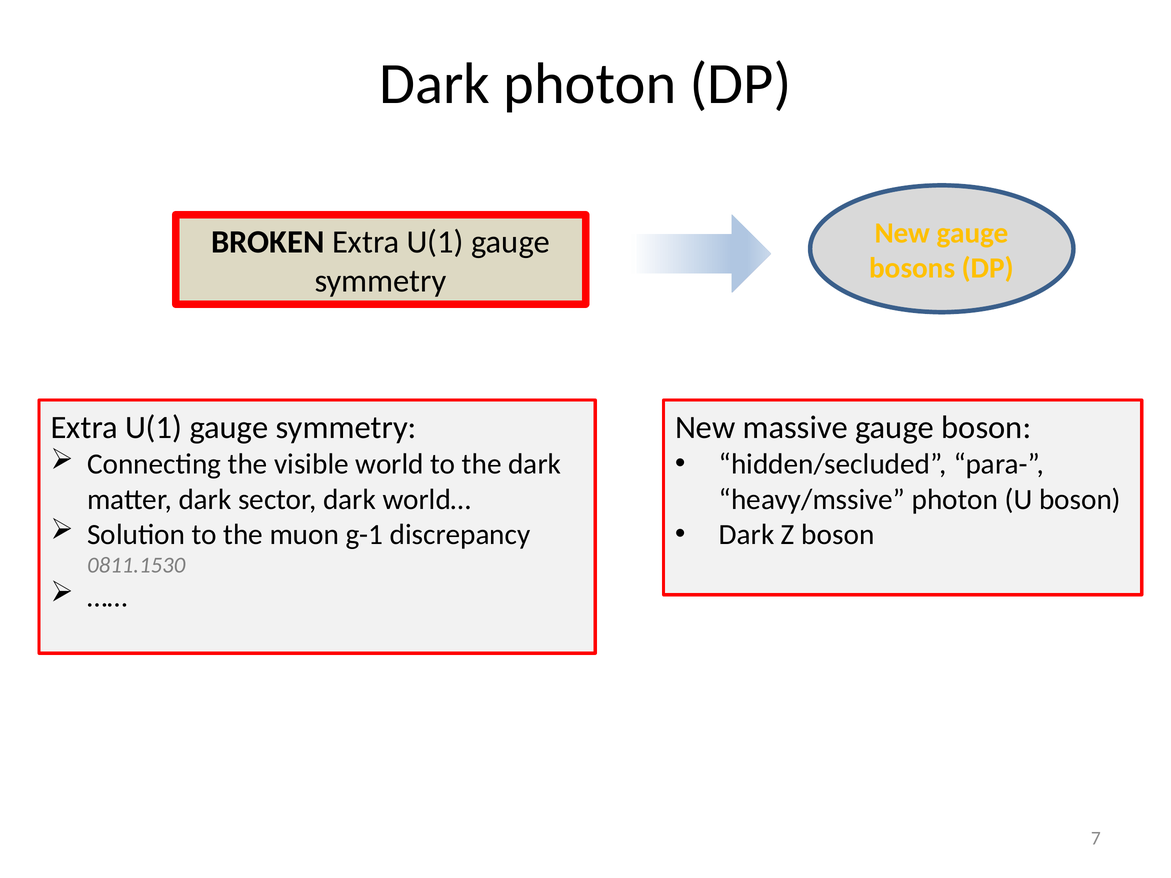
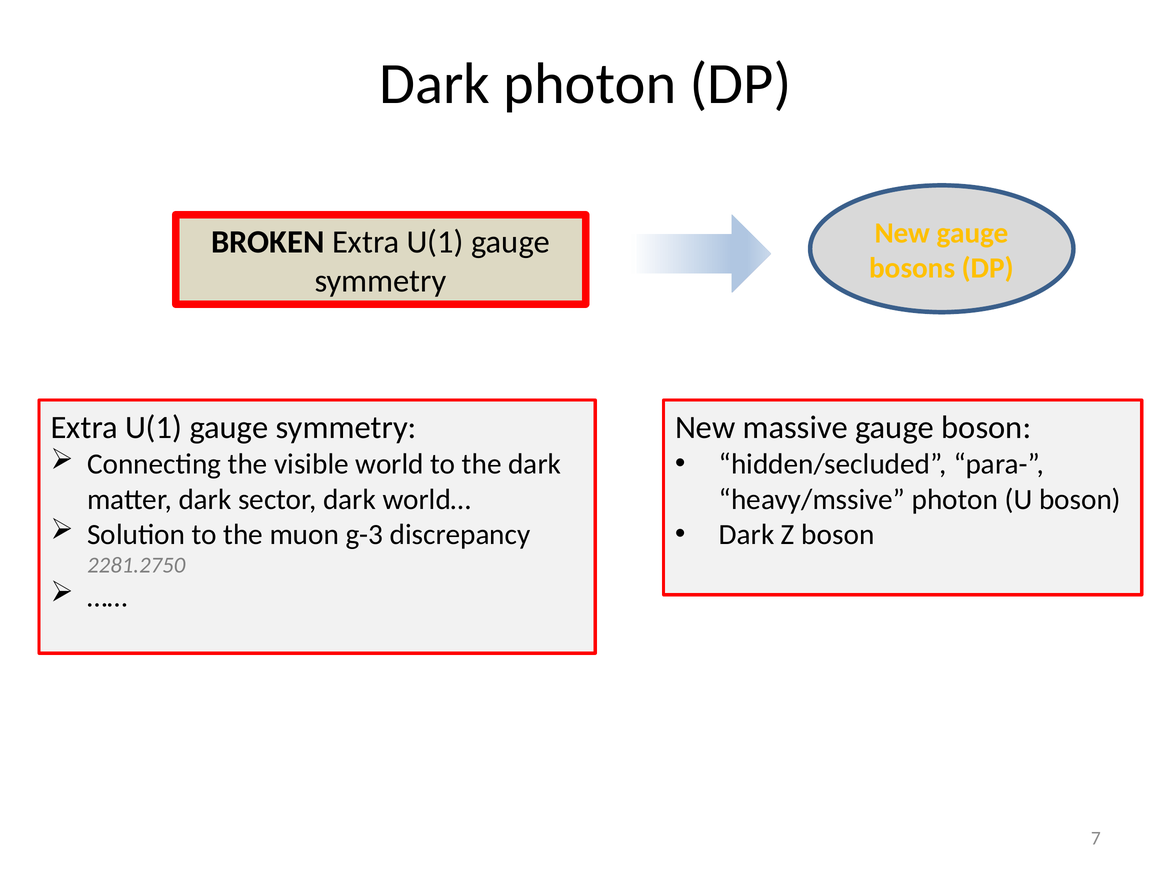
g-1: g-1 -> g-3 (365, 535)
0811.1530: 0811.1530 -> 2281.2750 (136, 565)
